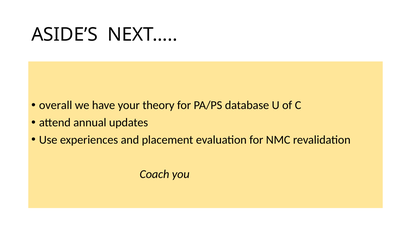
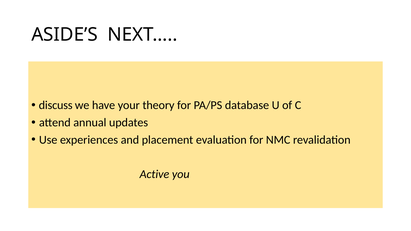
overall: overall -> discuss (56, 105)
Coach: Coach -> Active (154, 174)
